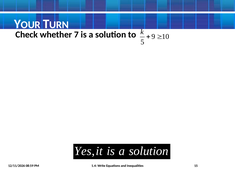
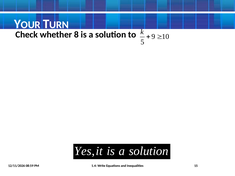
7: 7 -> 8 (76, 35)
